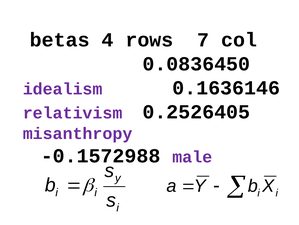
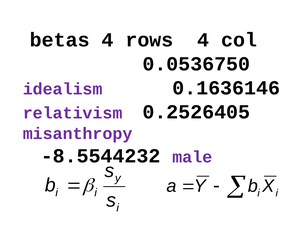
rows 7: 7 -> 4 (203, 40)
0.0836450: 0.0836450 -> 0.0536750 (196, 64)
-0.1572988: -0.1572988 -> -8.5544232 (101, 155)
